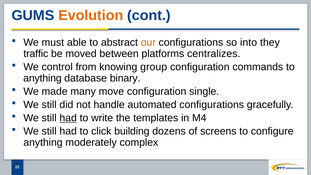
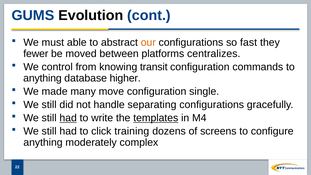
Evolution colour: orange -> black (91, 15)
into: into -> fast (249, 42)
traffic: traffic -> fewer (36, 54)
group: group -> transit (154, 67)
binary: binary -> higher (125, 78)
automated: automated -> separating (152, 105)
templates underline: none -> present (156, 118)
building: building -> training (132, 131)
